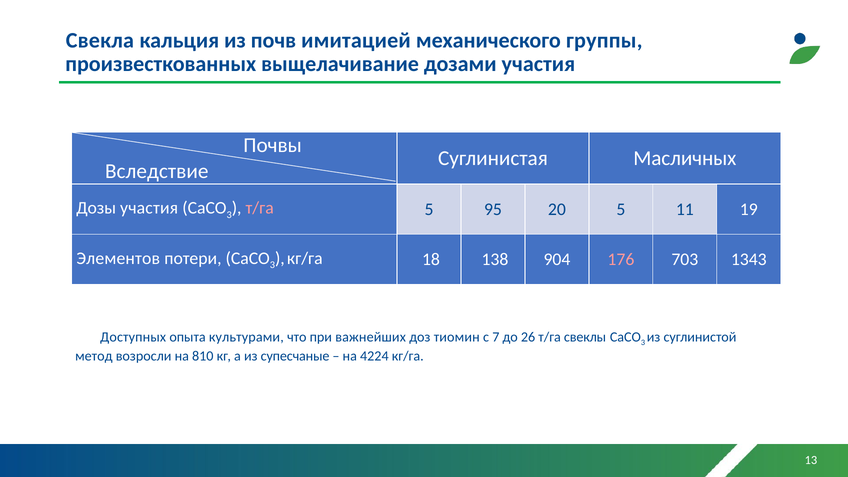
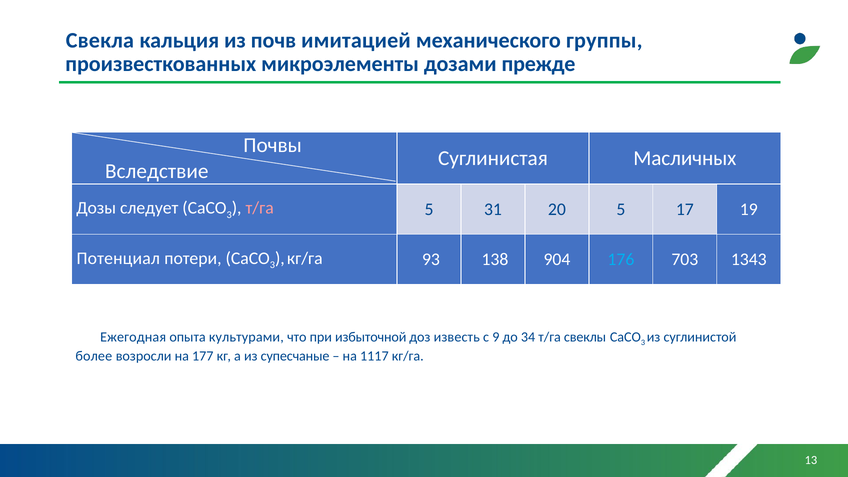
выщелачивание: выщелачивание -> микроэлементы (340, 64)
дозами участия: участия -> прежде (539, 64)
Дозы участия: участия -> следует (149, 208)
95: 95 -> 31 (493, 209)
11: 11 -> 17 (685, 209)
Элементов: Элементов -> Потенциал (118, 258)
18: 18 -> 93 (431, 259)
176 colour: pink -> light blue (621, 259)
Доступных: Доступных -> Ежегодная (133, 337)
важнейших: важнейших -> избыточной (371, 337)
тиомин: тиомин -> известь (457, 337)
7: 7 -> 9 (496, 337)
26: 26 -> 34 (528, 337)
метод: метод -> более (94, 356)
810: 810 -> 177 (203, 356)
4224: 4224 -> 1117 (374, 356)
